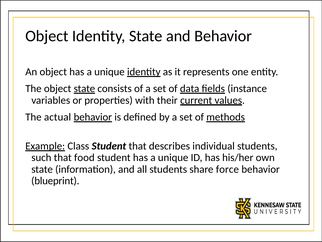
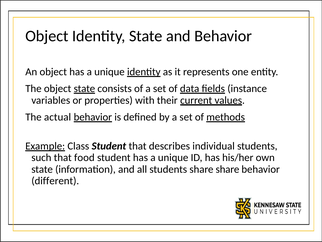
share force: force -> share (227, 169)
blueprint: blueprint -> different (55, 180)
